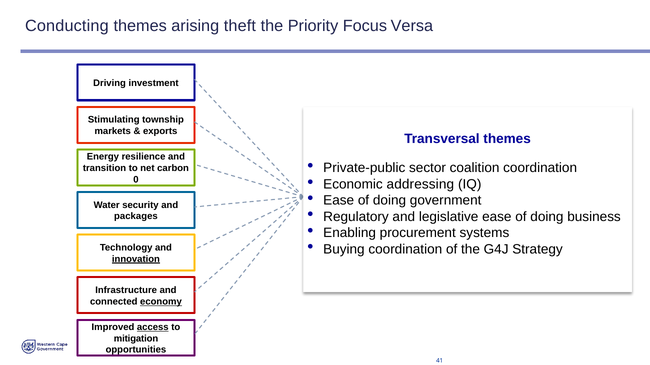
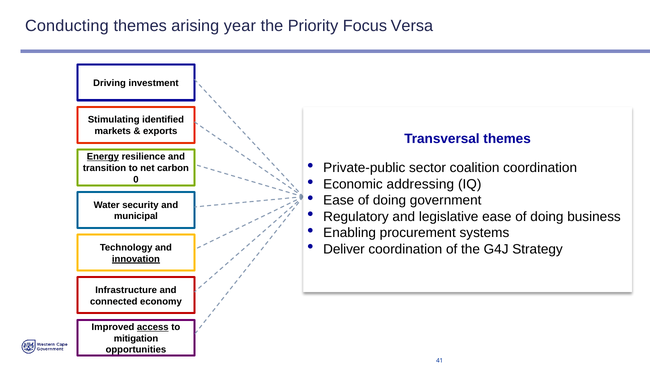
theft: theft -> year (240, 26)
township: township -> identified (163, 120)
Energy underline: none -> present (103, 157)
packages: packages -> municipal (136, 217)
Buying: Buying -> Deliver (344, 250)
economy underline: present -> none (161, 302)
